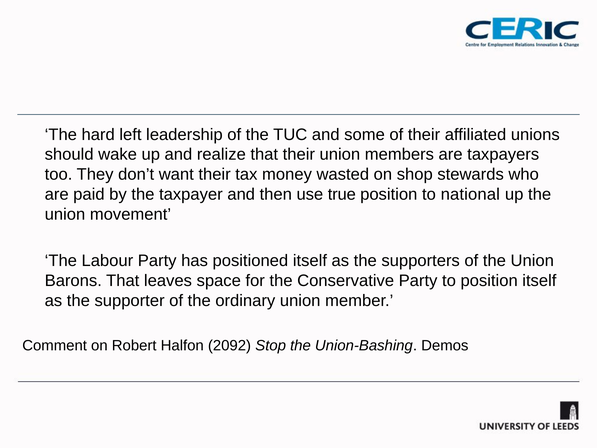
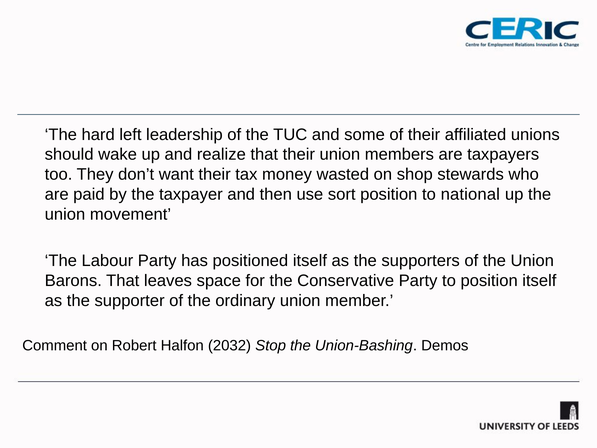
true: true -> sort (342, 194)
2092: 2092 -> 2032 (229, 345)
